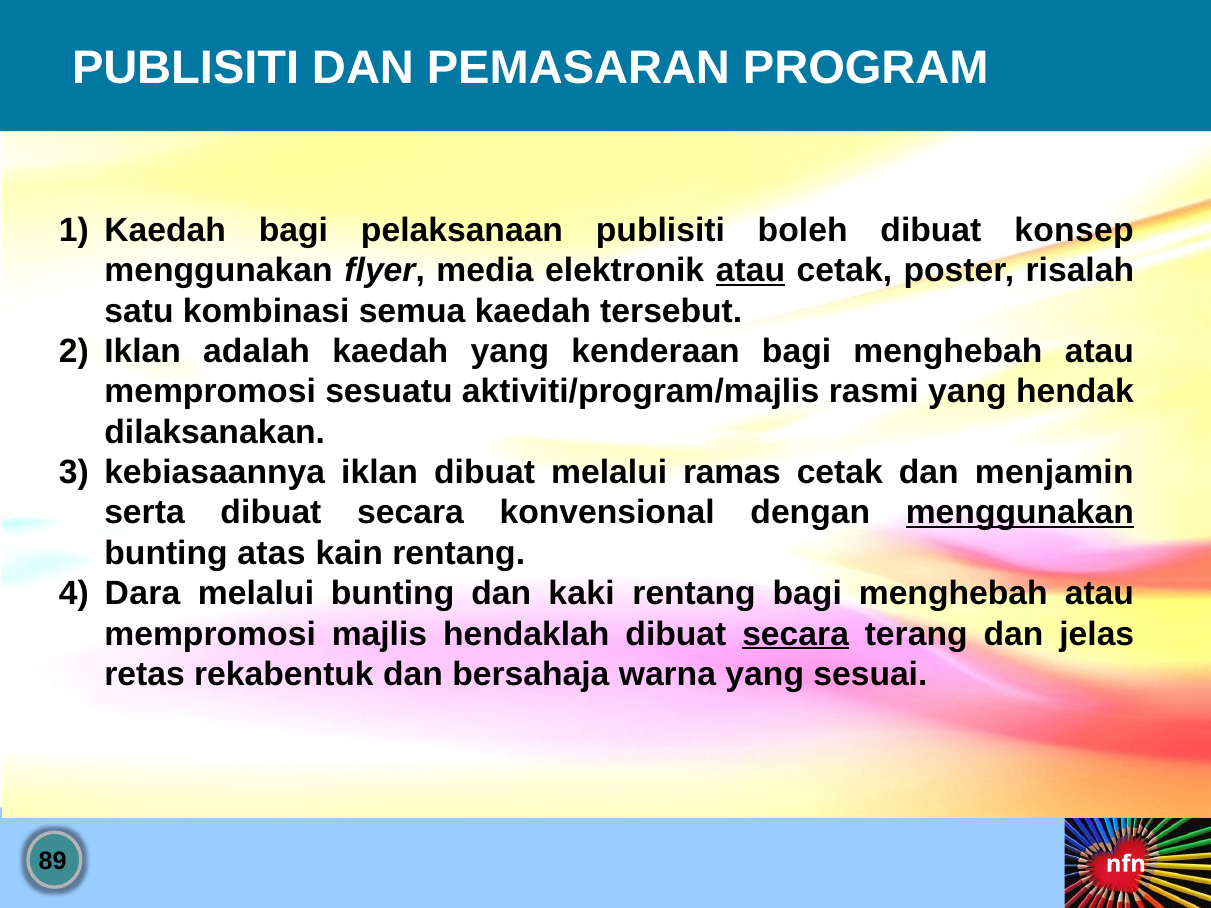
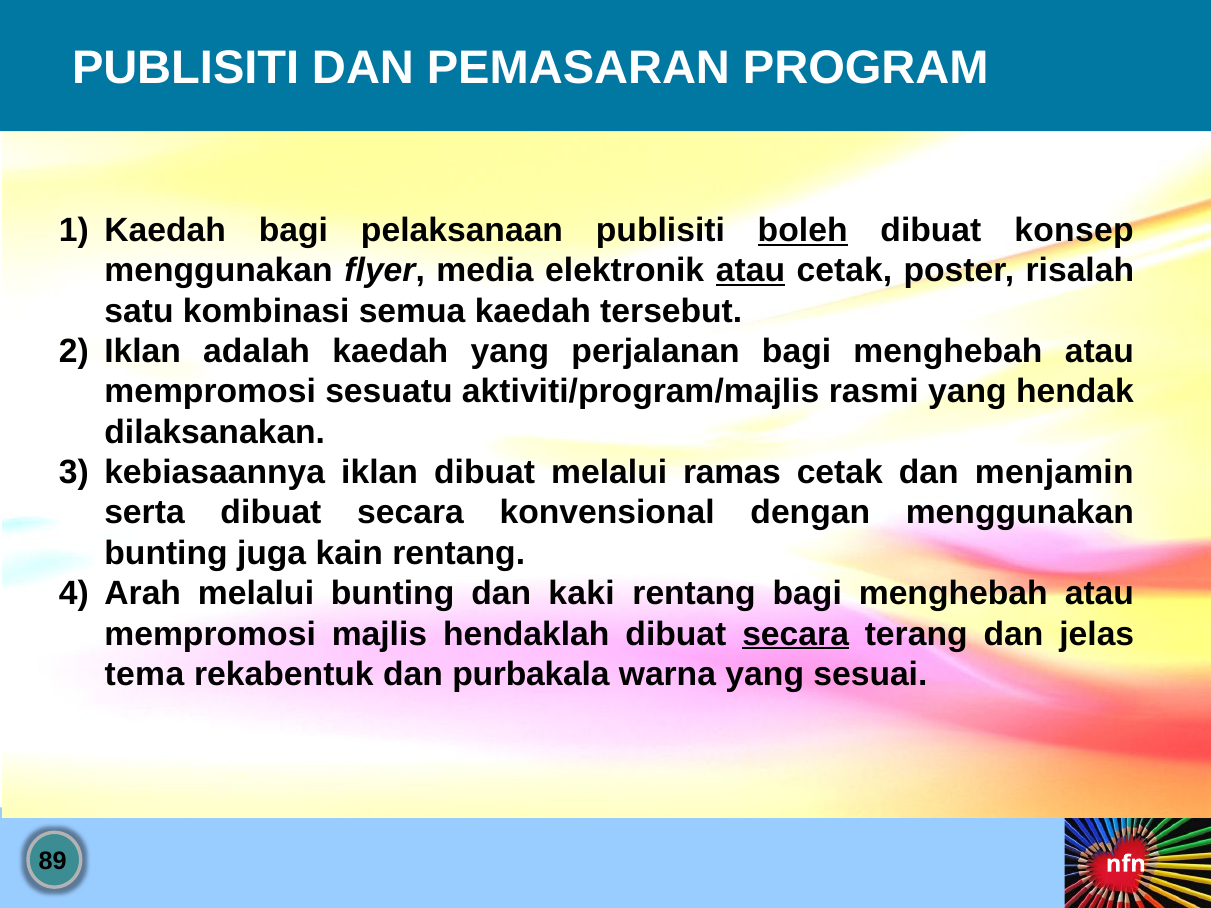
boleh underline: none -> present (803, 230)
kenderaan: kenderaan -> perjalanan (656, 351)
menggunakan underline: present -> none (1020, 513)
atas: atas -> juga (272, 553)
Dara: Dara -> Arah (143, 594)
retas: retas -> tema (144, 674)
bersahaja: bersahaja -> purbakala (531, 674)
